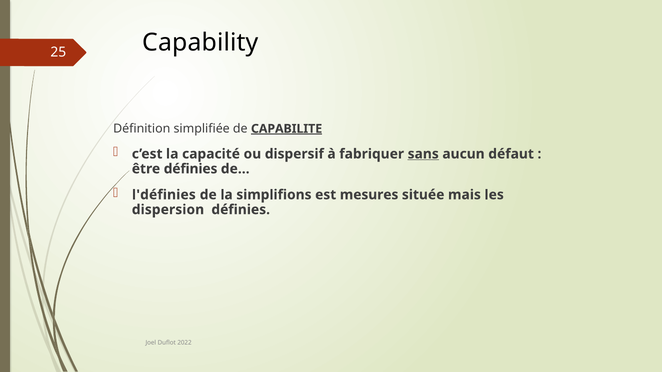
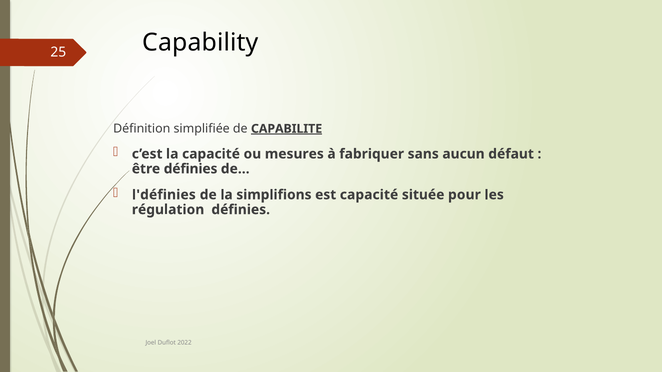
dispersif: dispersif -> mesures (294, 154)
sans underline: present -> none (423, 154)
est mesures: mesures -> capacité (369, 195)
mais: mais -> pour (464, 195)
dispersion: dispersion -> régulation (168, 210)
